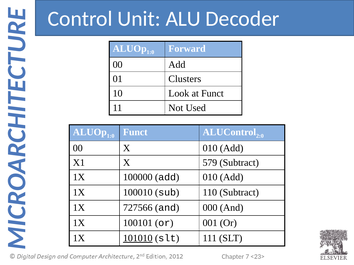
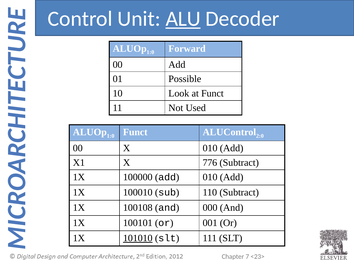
ALU underline: none -> present (183, 19)
Clusters: Clusters -> Possible (185, 79)
579: 579 -> 776 (210, 163)
727566: 727566 -> 100108 (138, 208)
